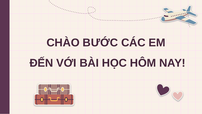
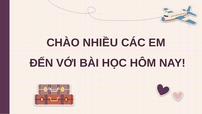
BƯỚC: BƯỚC -> NHIỀU (100, 43)
